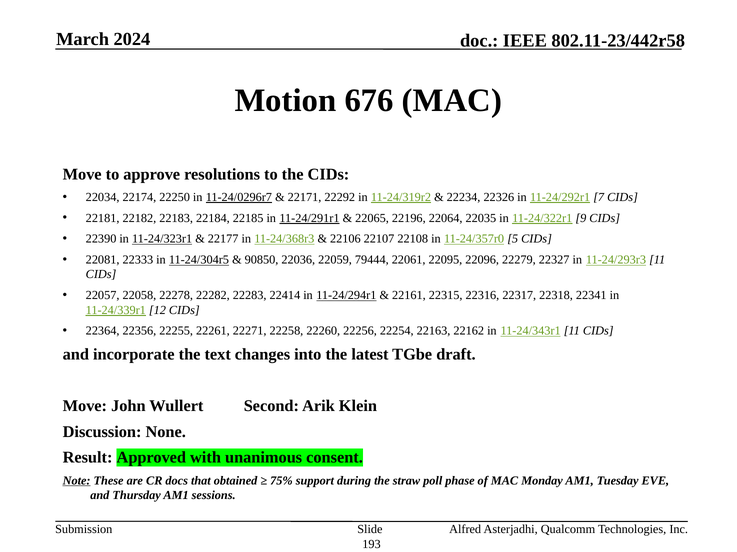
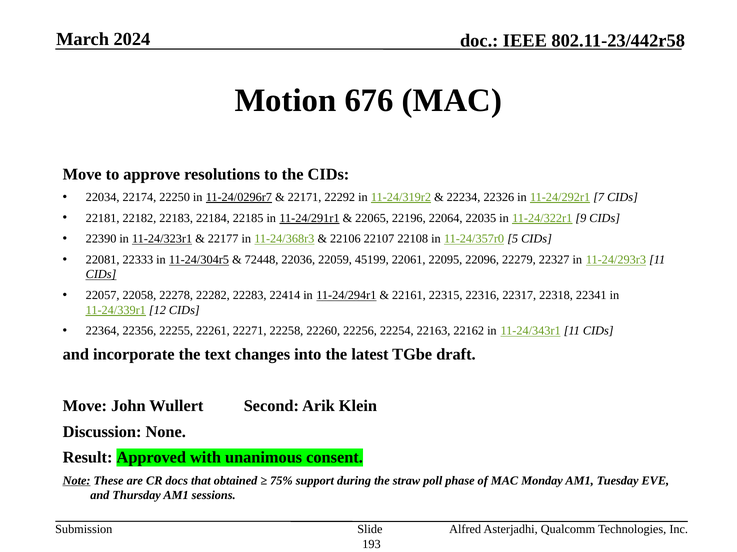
90850: 90850 -> 72448 (262, 260)
79444: 79444 -> 45199 (372, 260)
CIDs underline: none -> present (101, 275)
